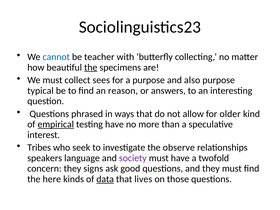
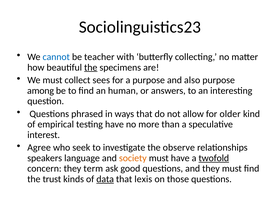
typical: typical -> among (41, 91)
reason: reason -> human (123, 91)
empirical underline: present -> none (56, 124)
Tribes: Tribes -> Agree (39, 148)
society colour: purple -> orange (133, 158)
twofold underline: none -> present (214, 158)
signs: signs -> term (93, 169)
here: here -> trust (52, 179)
lives: lives -> lexis (143, 179)
